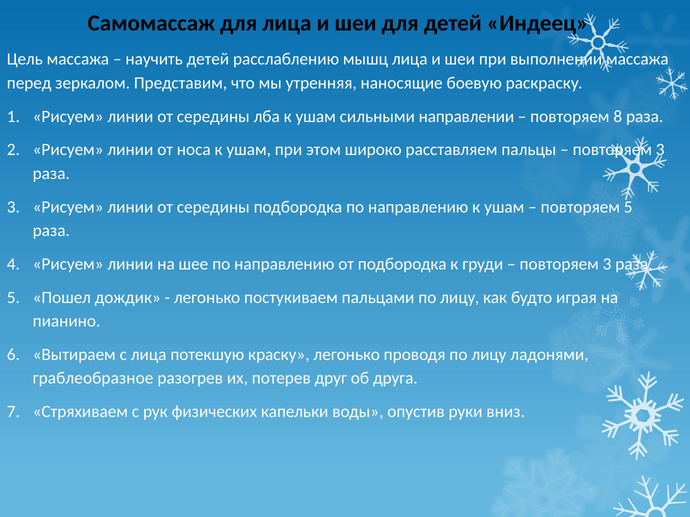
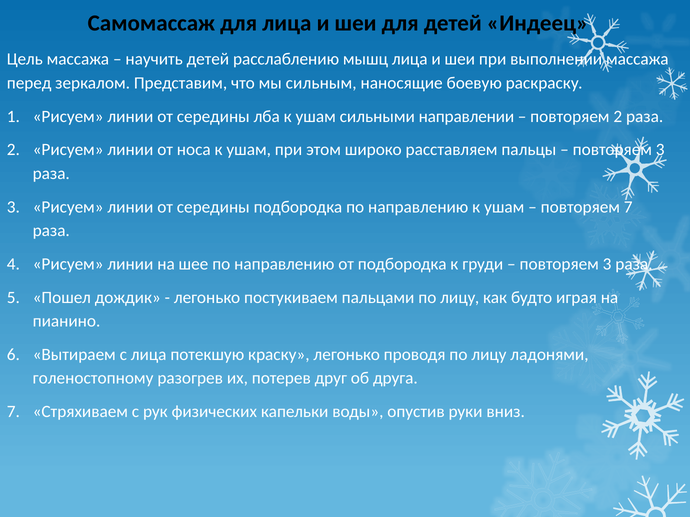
утренняя: утренняя -> сильным (321, 83)
повторяем 8: 8 -> 2 (618, 117)
повторяем 5: 5 -> 7 (628, 207)
граблеобразное: граблеобразное -> голеностопному (93, 379)
